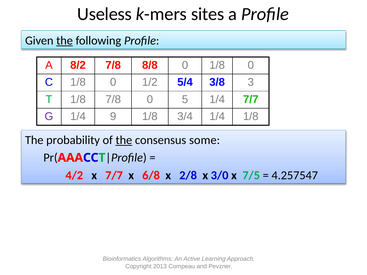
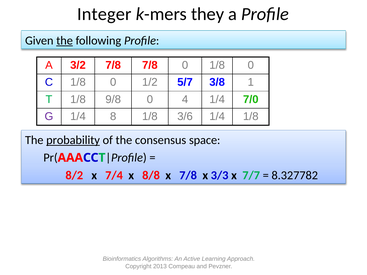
Useless: Useless -> Integer (104, 14)
sites: sites -> they (208, 14)
8/2: 8/2 -> 3/2 (78, 65)
7/8 8/8: 8/8 -> 7/8 (150, 65)
5/4: 5/4 -> 5/7 (185, 82)
3: 3 -> 1 (251, 82)
1/8 7/8: 7/8 -> 9/8 (113, 99)
5: 5 -> 4 (185, 99)
1/4 7/7: 7/7 -> 7/0 (251, 99)
9: 9 -> 8 (113, 117)
3/4: 3/4 -> 3/6 (185, 117)
probability underline: none -> present (73, 140)
the underline: present -> none (124, 140)
some: some -> space (205, 140)
4/2: 4/2 -> 8/2 (74, 175)
x 7/7: 7/7 -> 7/4 (114, 175)
6/8: 6/8 -> 8/8 (151, 175)
x 2/8: 2/8 -> 7/8 (188, 175)
3/0: 3/0 -> 3/3 (220, 175)
7/5: 7/5 -> 7/7 (251, 175)
4.257547: 4.257547 -> 8.327782 (295, 175)
